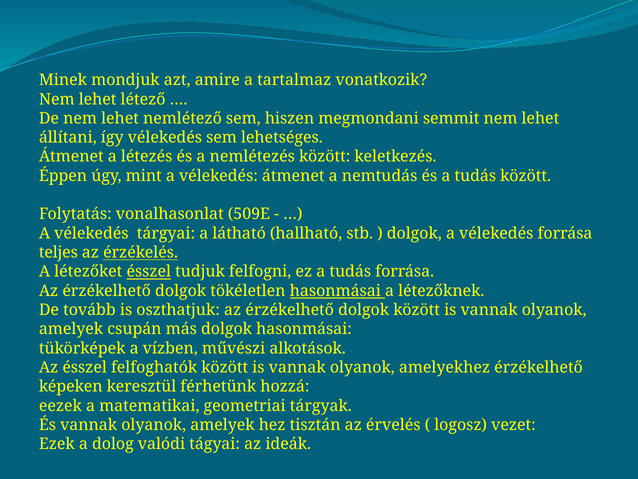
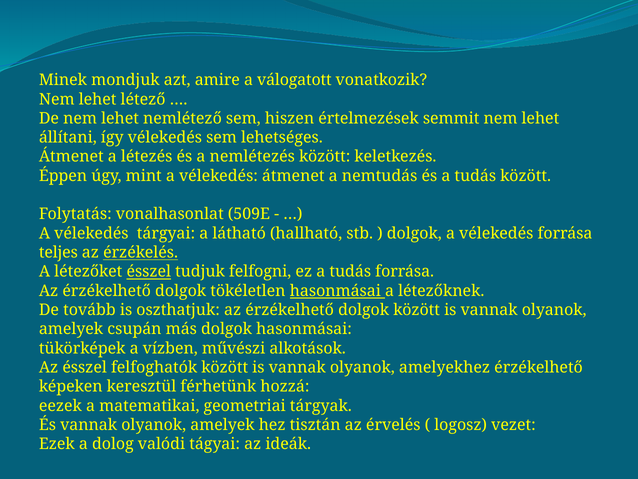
tartalmaz: tartalmaz -> válogatott (294, 80)
megmondani: megmondani -> értelmezések (369, 118)
